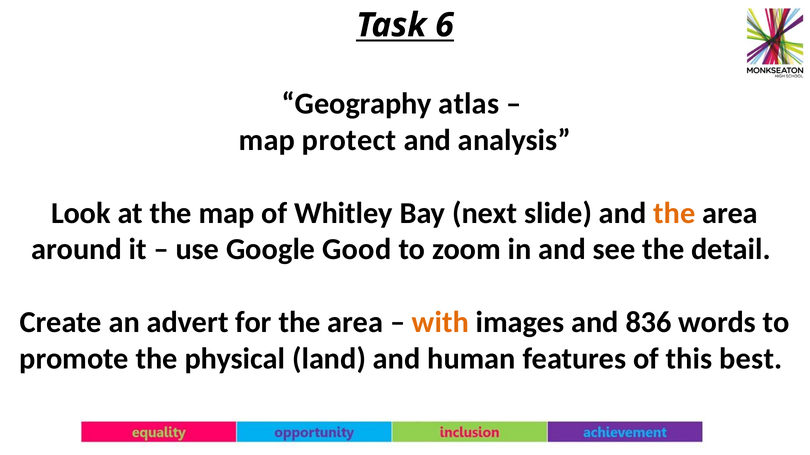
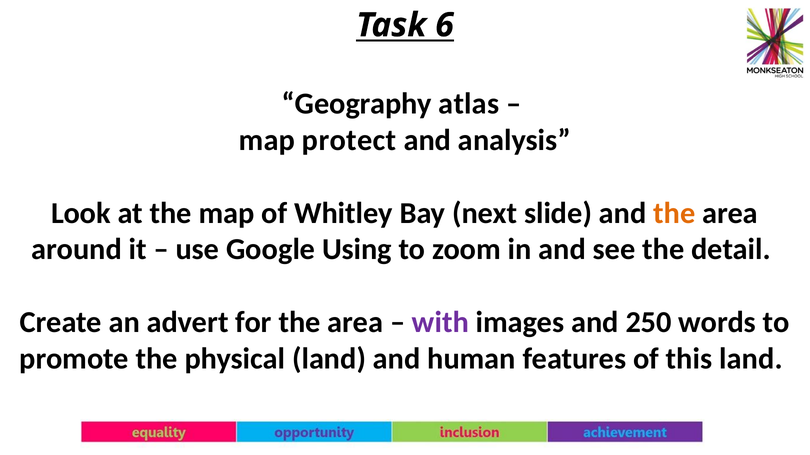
Good: Good -> Using (357, 250)
with colour: orange -> purple (440, 323)
836: 836 -> 250 (649, 323)
this best: best -> land (751, 359)
